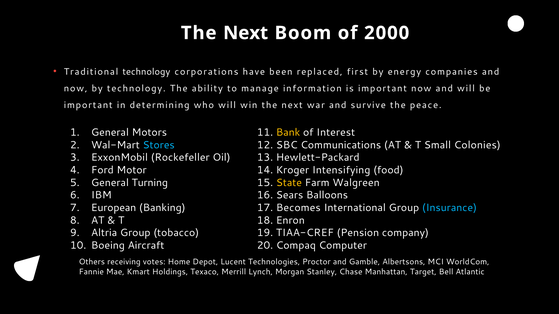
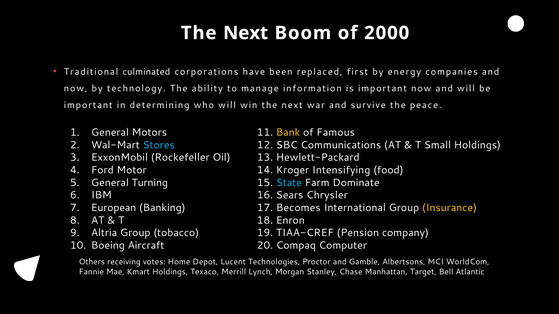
Traditional technology: technology -> culminated (146, 72)
Interest: Interest -> Famous (336, 133)
Small Colonies: Colonies -> Holdings (477, 145)
State colour: yellow -> light blue (289, 183)
Walgreen: Walgreen -> Dominate (356, 183)
Balloons: Balloons -> Chrysler (327, 195)
Insurance colour: light blue -> yellow (449, 208)
